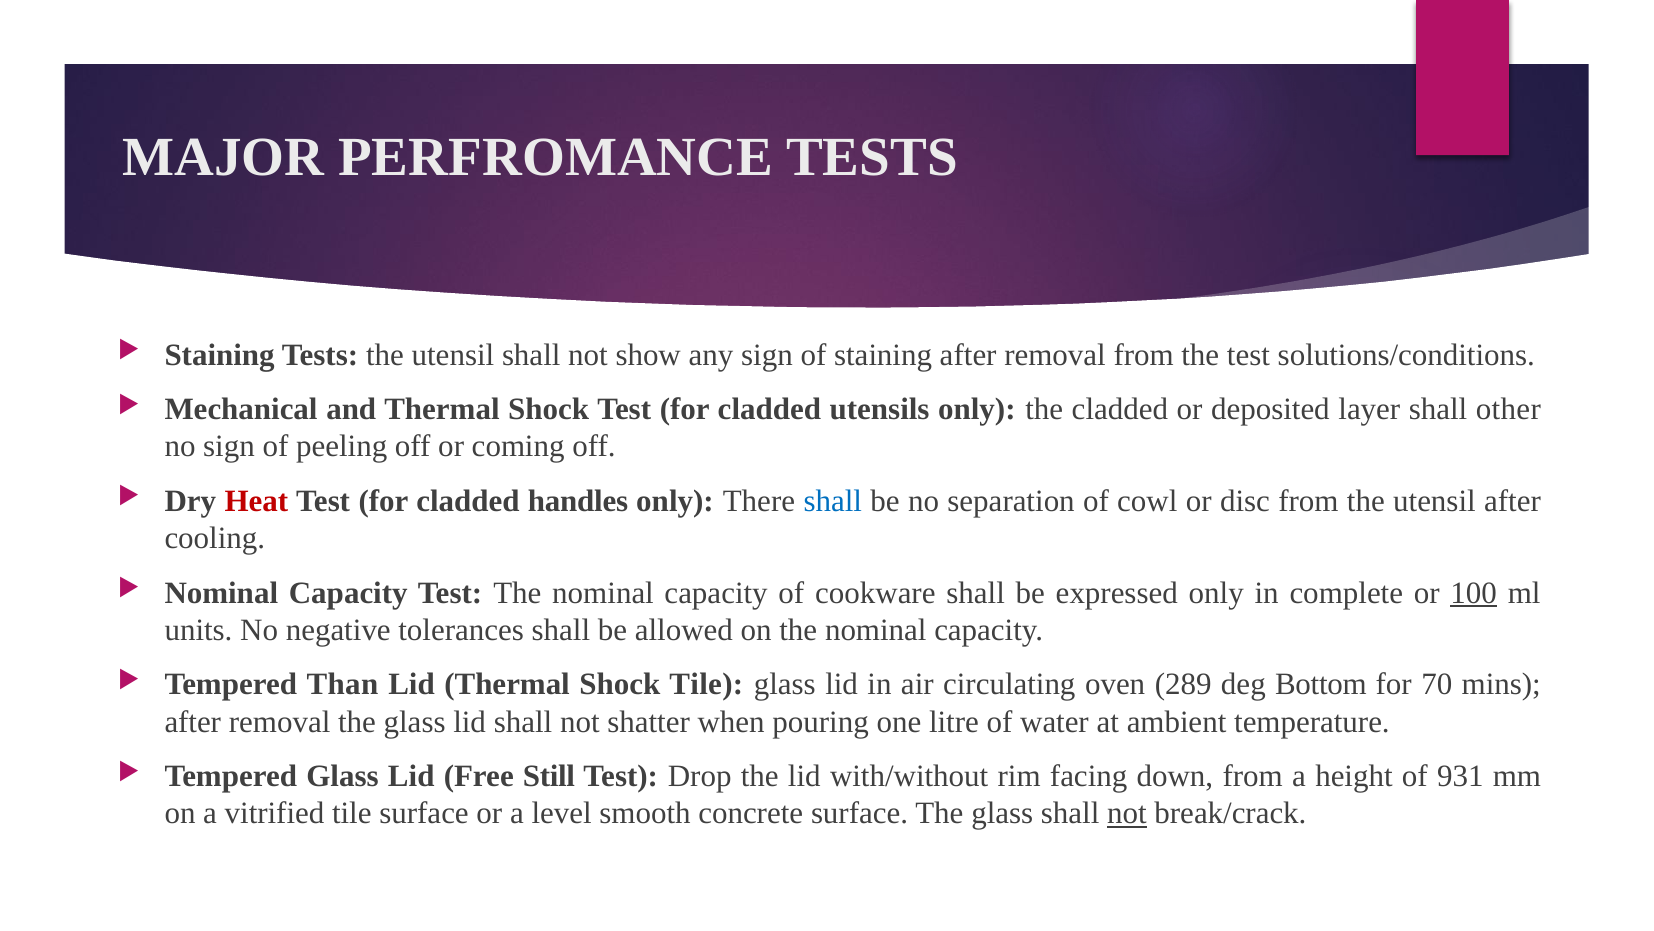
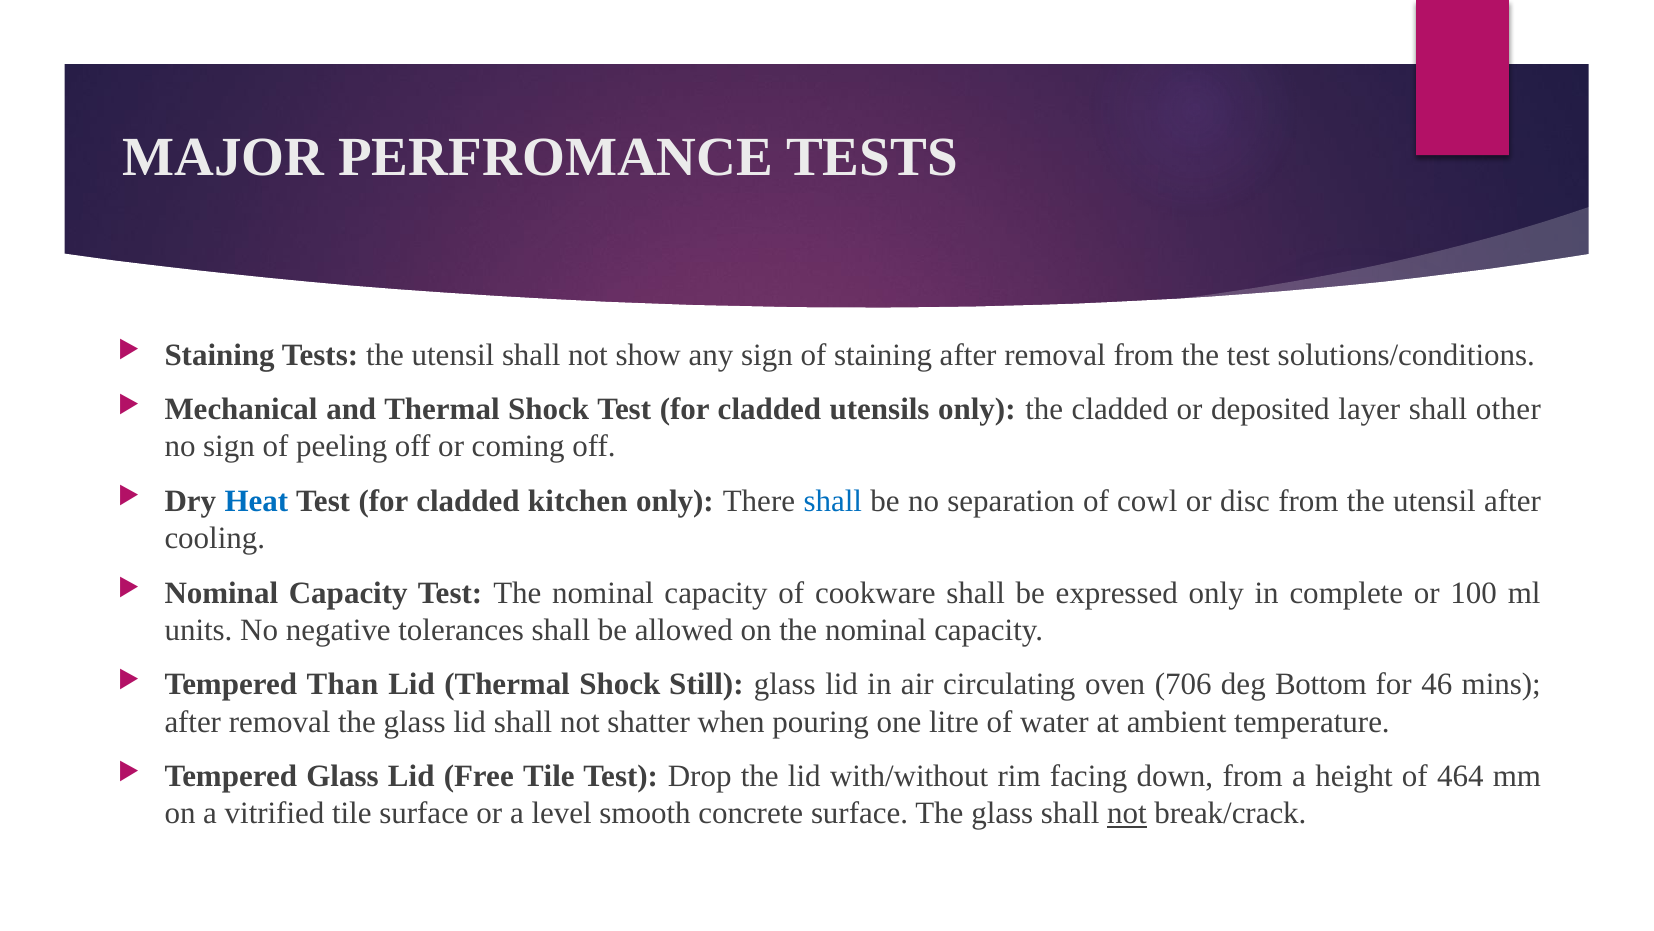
Heat colour: red -> blue (256, 501)
handles: handles -> kitchen (578, 501)
100 underline: present -> none (1474, 593)
Shock Tile: Tile -> Still (706, 684)
289: 289 -> 706 (1183, 684)
70: 70 -> 46 (1437, 684)
Free Still: Still -> Tile (549, 776)
931: 931 -> 464 (1460, 776)
